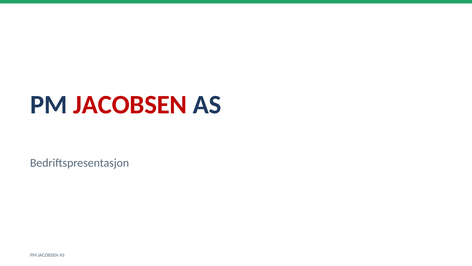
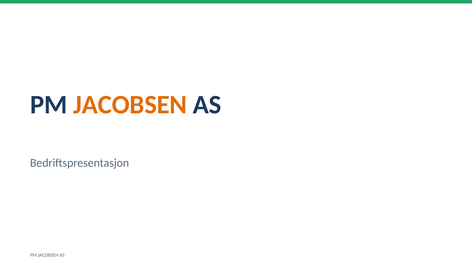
JACOBSEN colour: red -> orange (130, 105)
